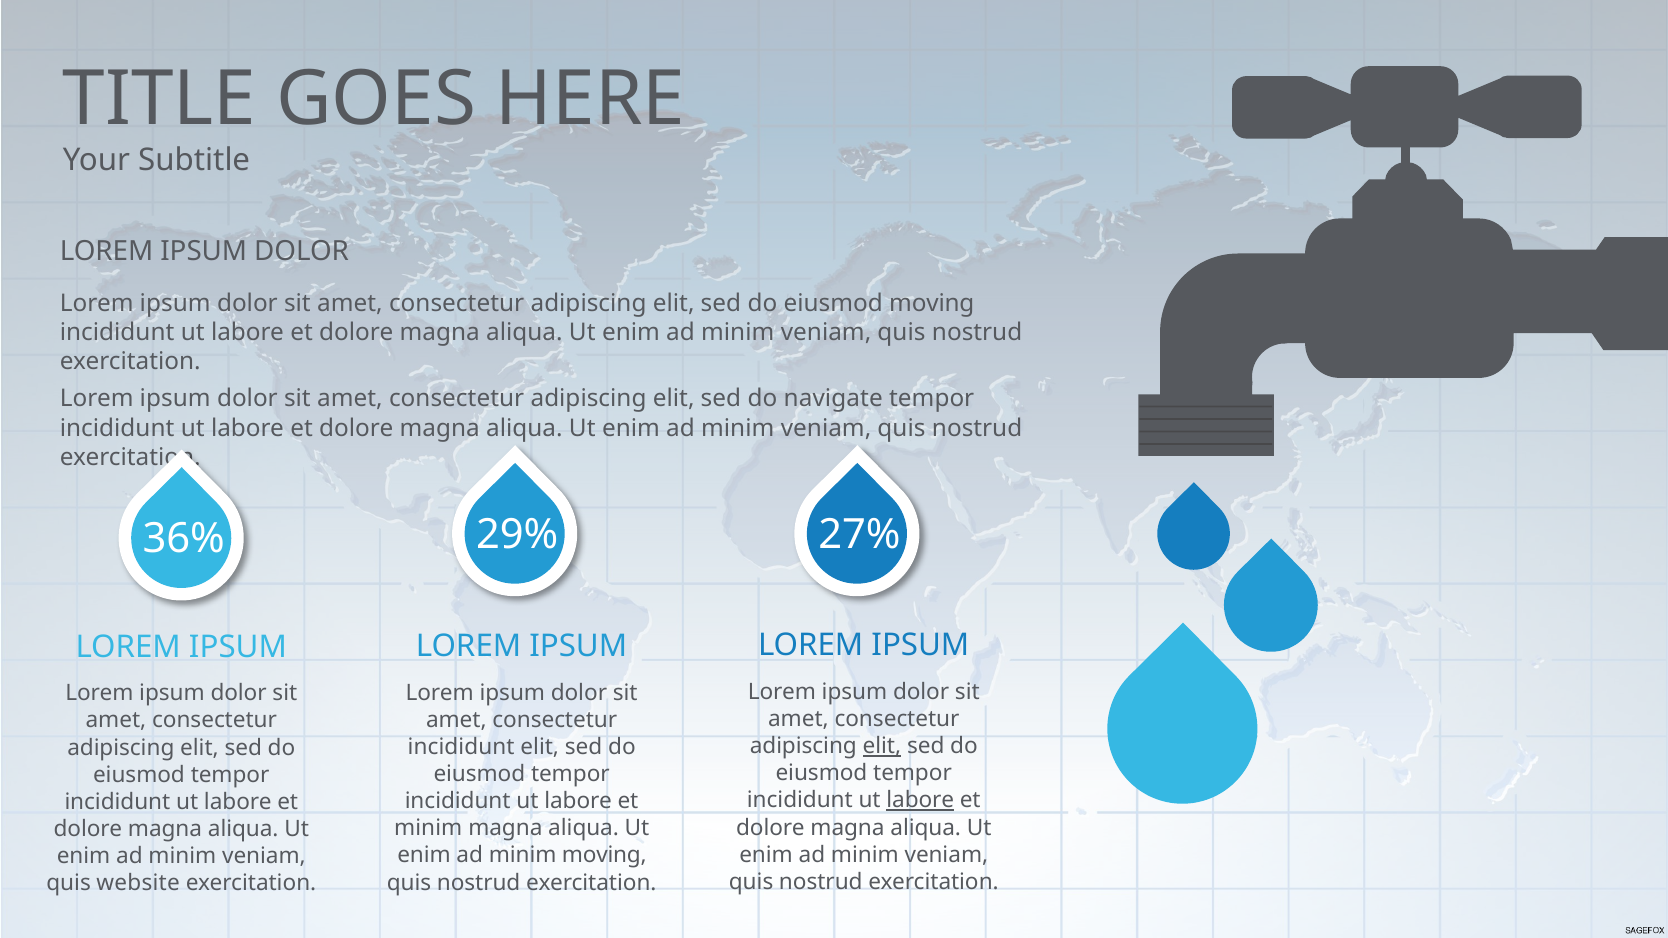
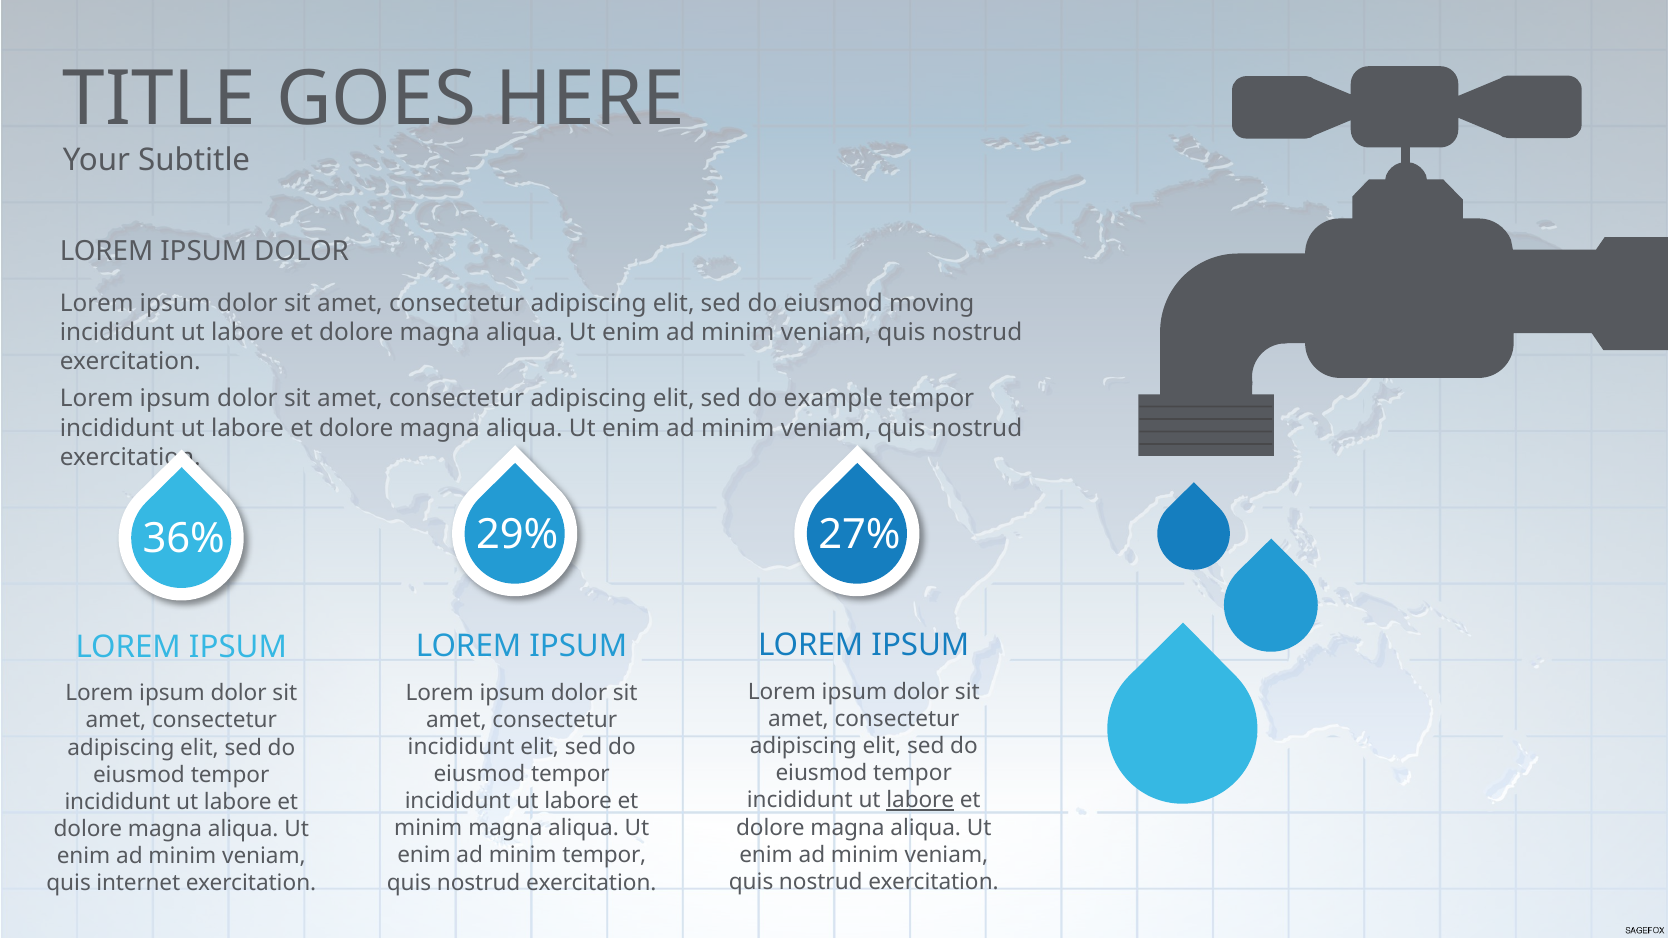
navigate: navigate -> example (833, 399)
elit underline: present -> none (882, 746)
minim moving: moving -> tempor (604, 856)
website: website -> internet (138, 883)
